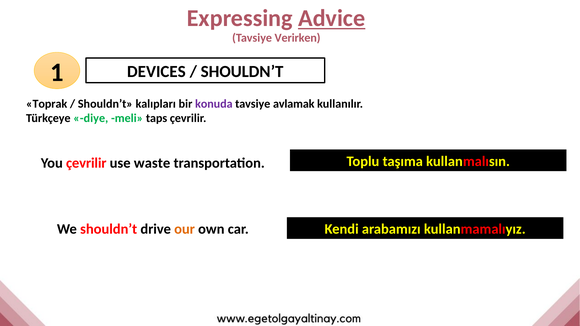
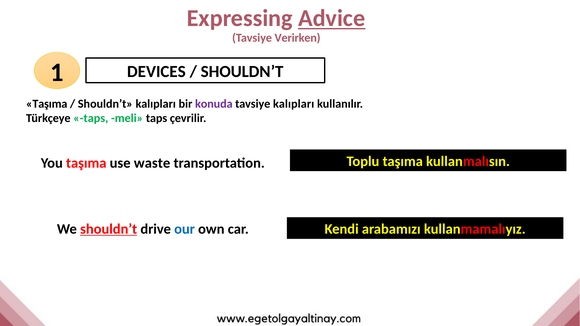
Toprak: Toprak -> Taşıma (47, 104)
tavsiye avlamak: avlamak -> kalıpları (294, 104)
Türkçeye diye: diye -> taps (91, 118)
You çevrilir: çevrilir -> taşıma (86, 163)
shouldn’t underline: none -> present (109, 229)
our colour: orange -> blue (185, 229)
